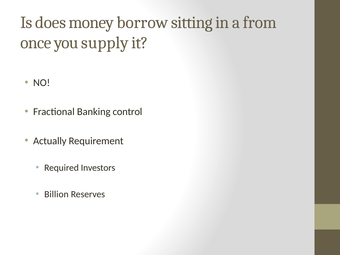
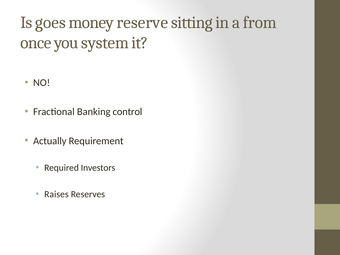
does: does -> goes (50, 22)
borrow: borrow -> reserve (142, 22)
supply: supply -> system (105, 43)
Billion: Billion -> Raises (56, 194)
